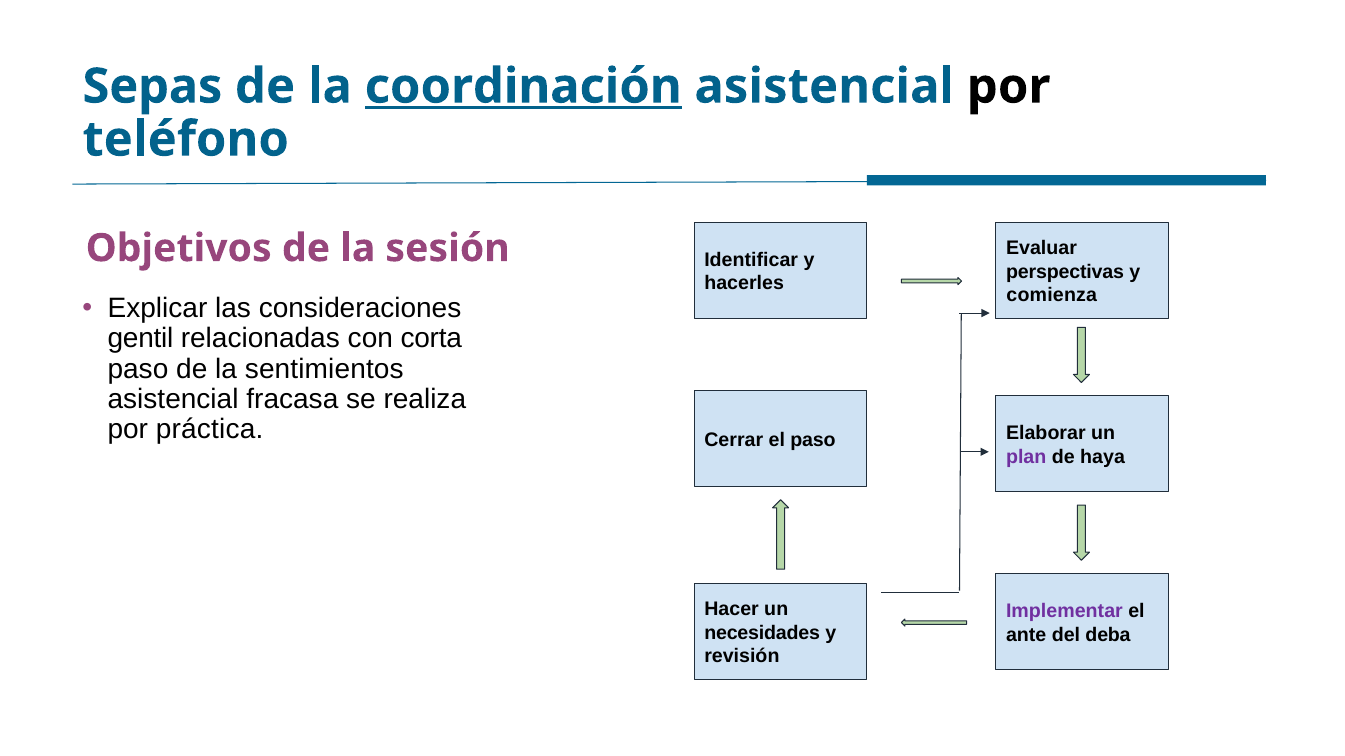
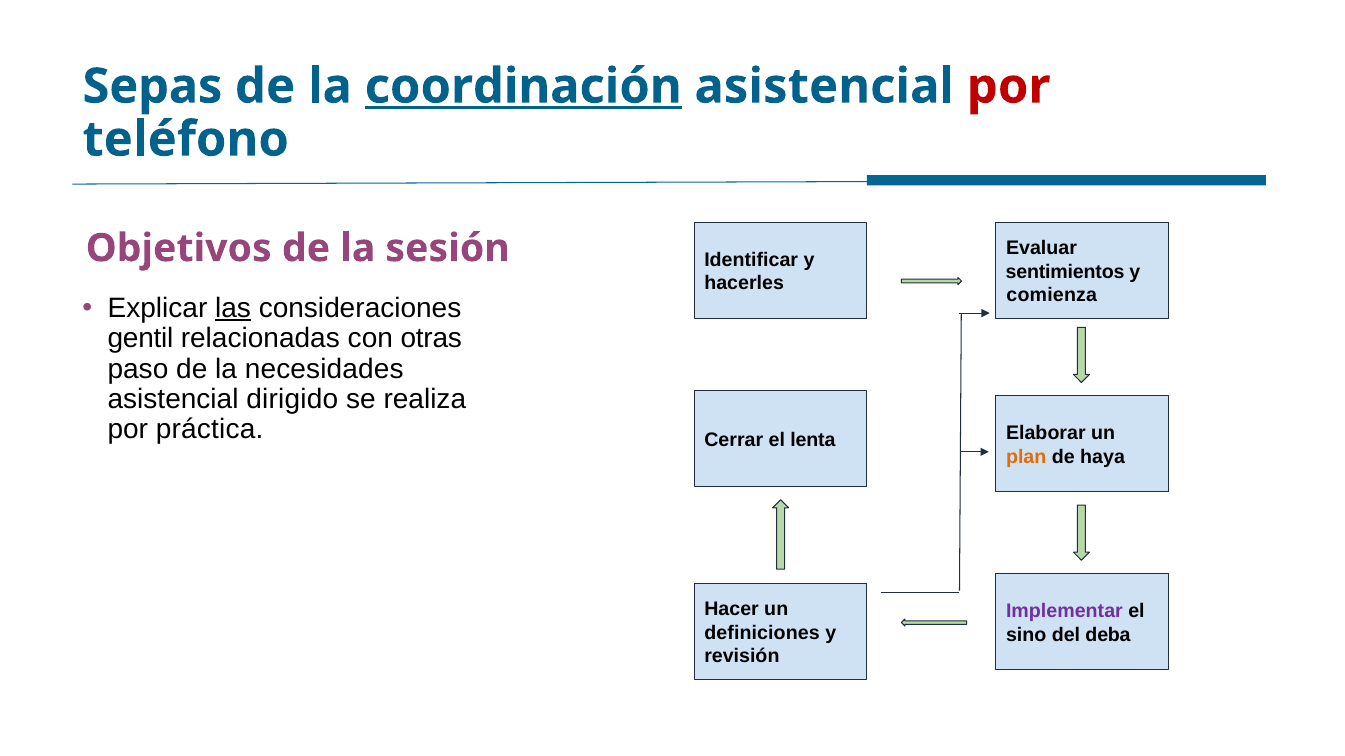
por colour: black -> red (1009, 87)
perspectivas: perspectivas -> sentimientos (1065, 272)
las underline: none -> present (233, 309)
corta: corta -> otras (431, 339)
sentimientos: sentimientos -> necesidades (324, 369)
fracasa: fracasa -> dirigido (292, 399)
el paso: paso -> lenta (813, 440)
plan colour: purple -> orange (1026, 457)
necesidades: necesidades -> definiciones (762, 633)
ante: ante -> sino (1026, 635)
